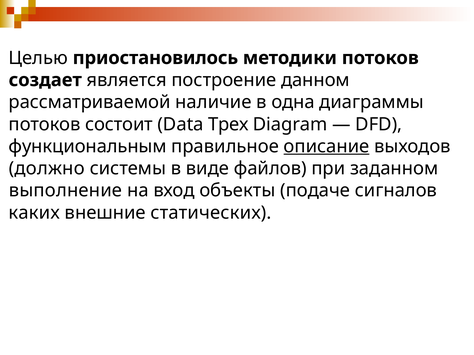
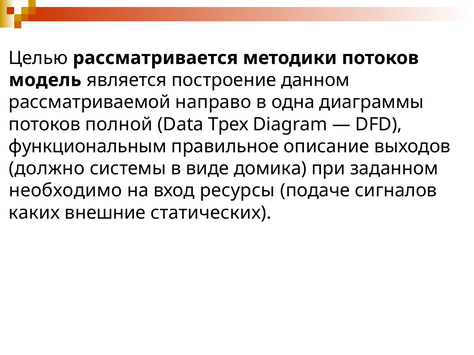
приостановилось: приостановилось -> рассматривается (155, 58)
создает: создает -> модель (45, 80)
наличие: наличие -> направо (213, 102)
состоит: состоит -> полной (119, 124)
описание underline: present -> none (326, 147)
файлов: файлов -> домика (270, 169)
выполнение: выполнение -> необходимо (65, 191)
объекты: объекты -> ресурсы (237, 191)
